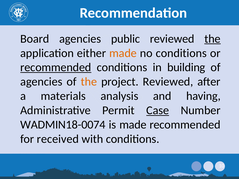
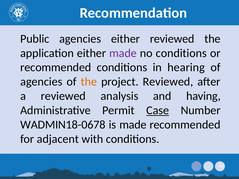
Board: Board -> Public (35, 39)
agencies public: public -> either (125, 39)
the underline: present -> none (212, 39)
made colour: orange -> purple (123, 53)
recommended underline: present -> none (56, 67)
building: building -> hearing (186, 67)
a materials: materials -> reviewed (63, 96)
WADMIN18-0074: WADMIN18-0074 -> WADMIN18-0678 (63, 125)
received: received -> adjacent (58, 139)
